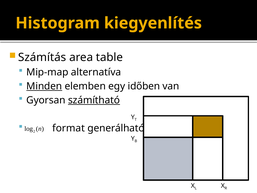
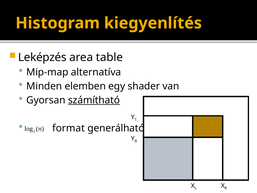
Számítás: Számítás -> Leképzés (42, 57)
Minden underline: present -> none (44, 86)
időben: időben -> shader (144, 86)
